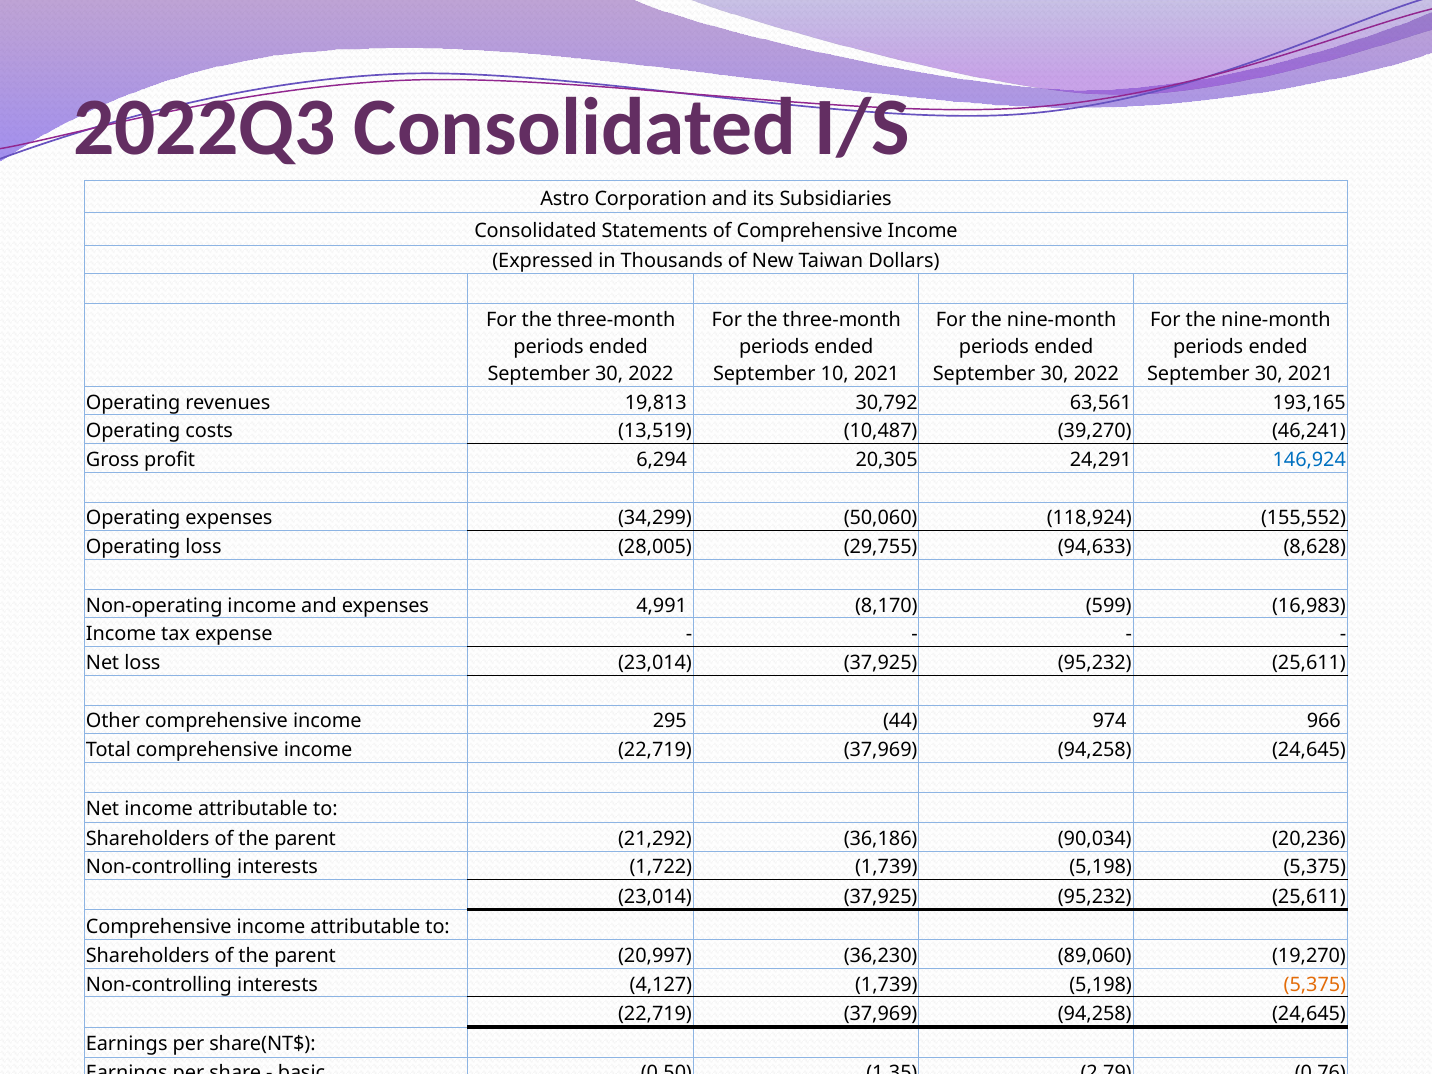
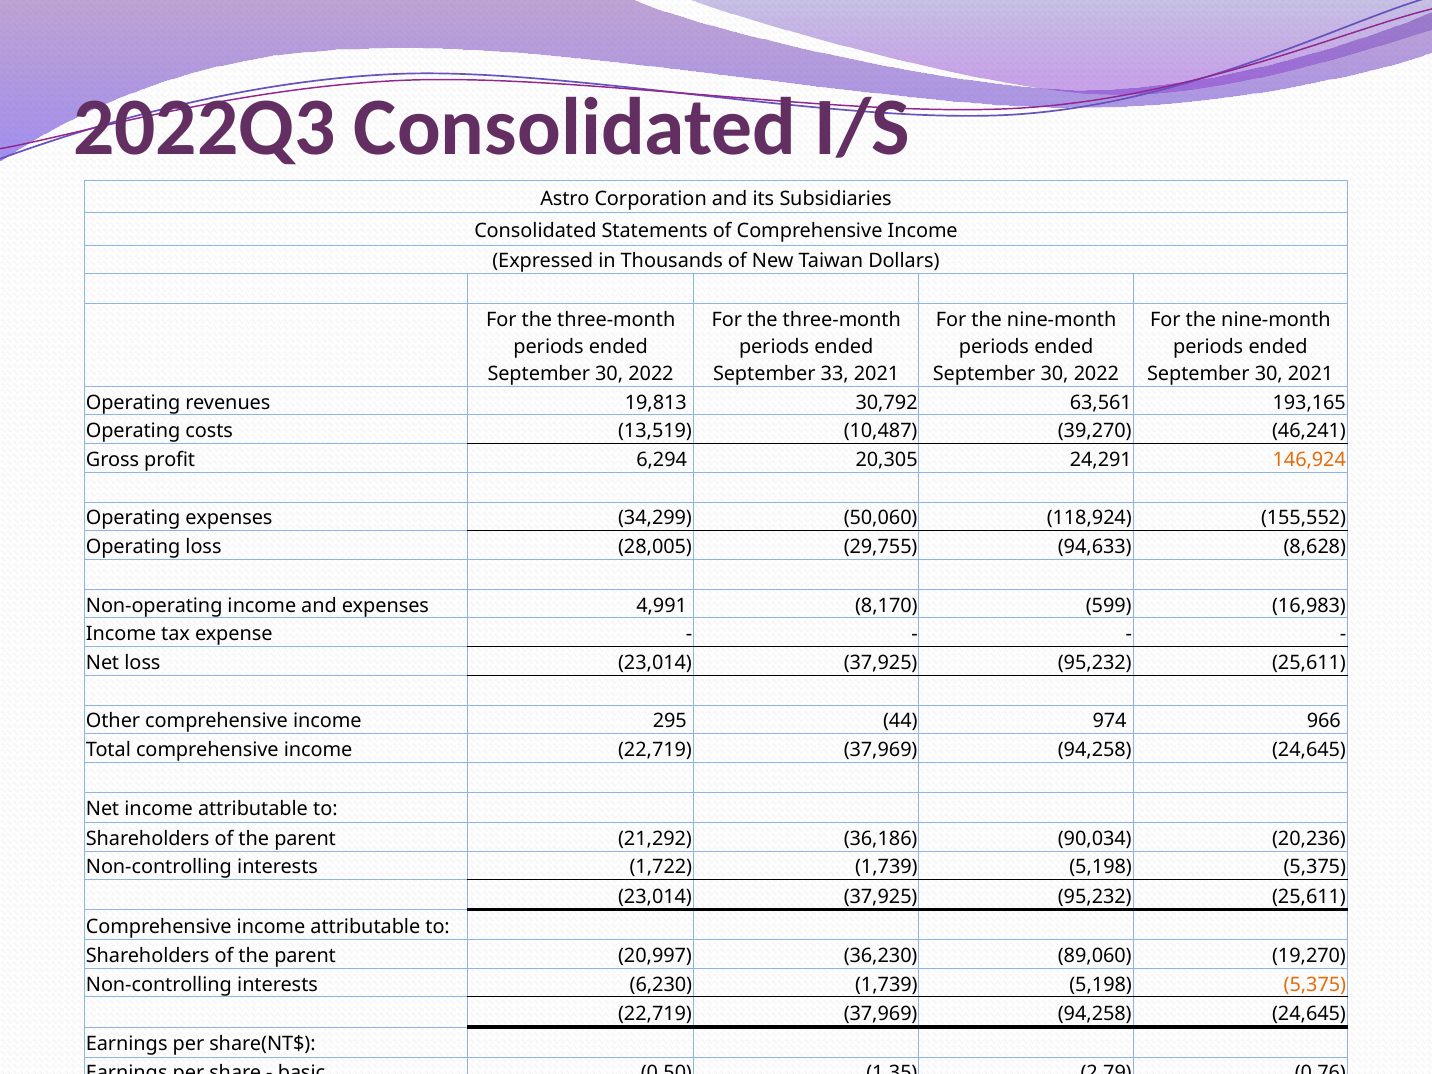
10: 10 -> 33 (835, 374)
146,924 colour: blue -> orange (1309, 460)
4,127: 4,127 -> 6,230 (661, 985)
